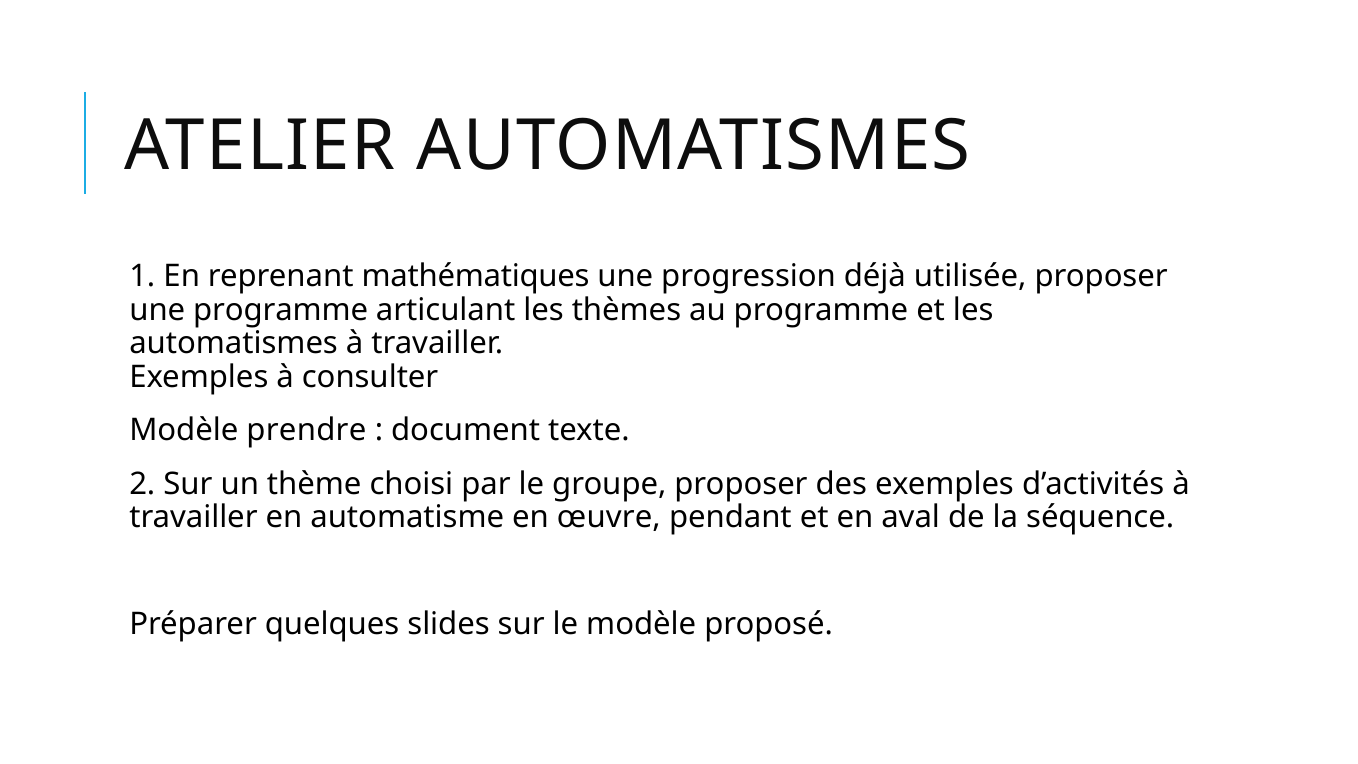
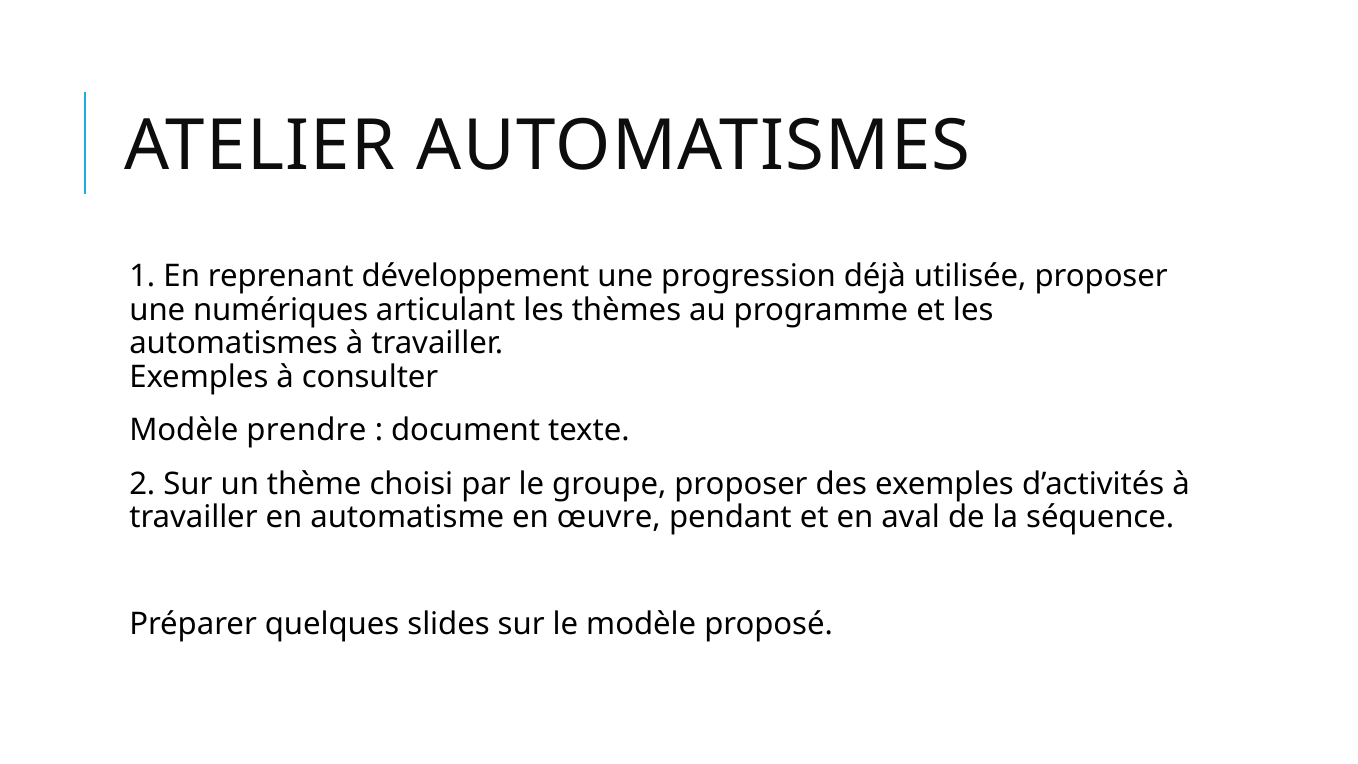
mathématiques: mathématiques -> développement (476, 276)
une programme: programme -> numériques (281, 310)
